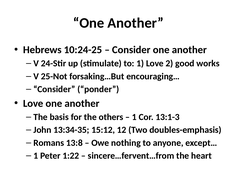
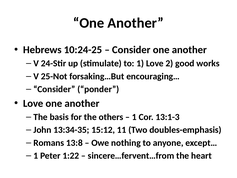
12: 12 -> 11 (122, 130)
